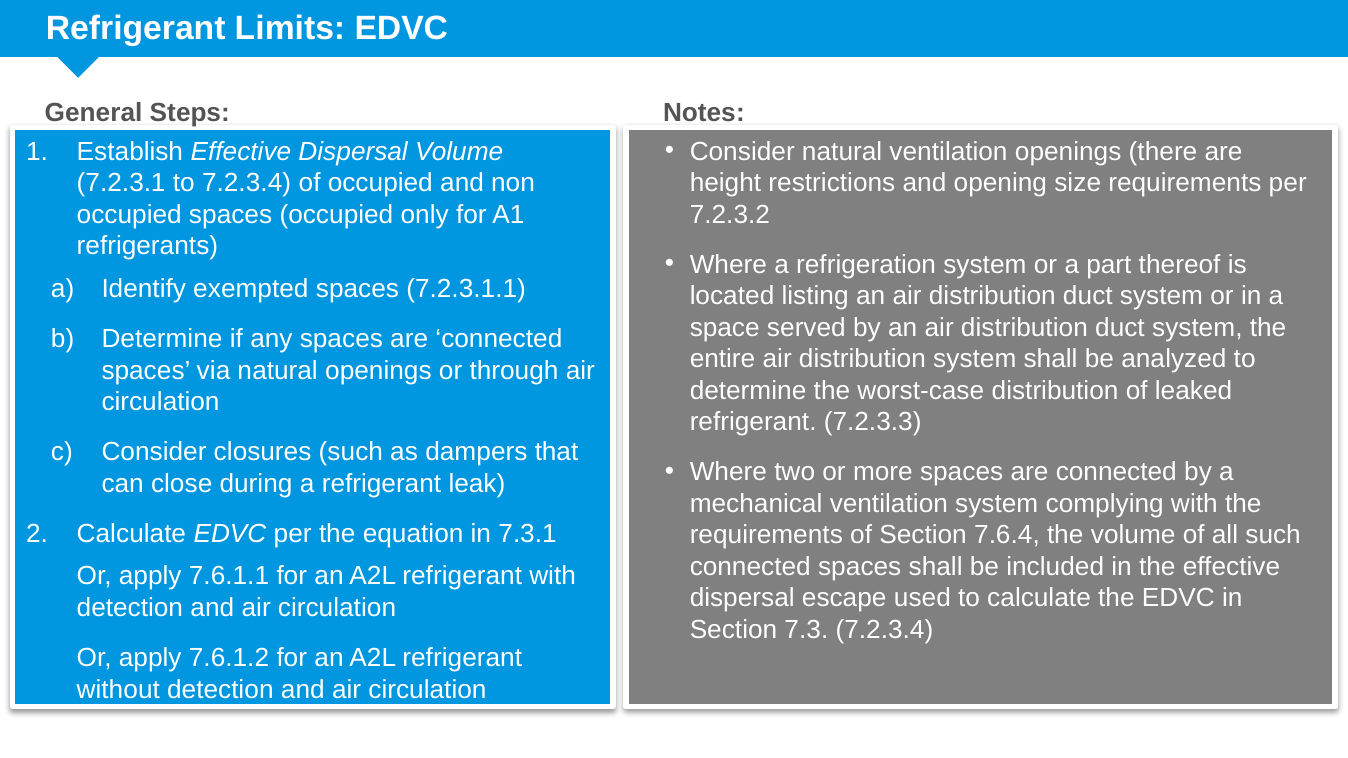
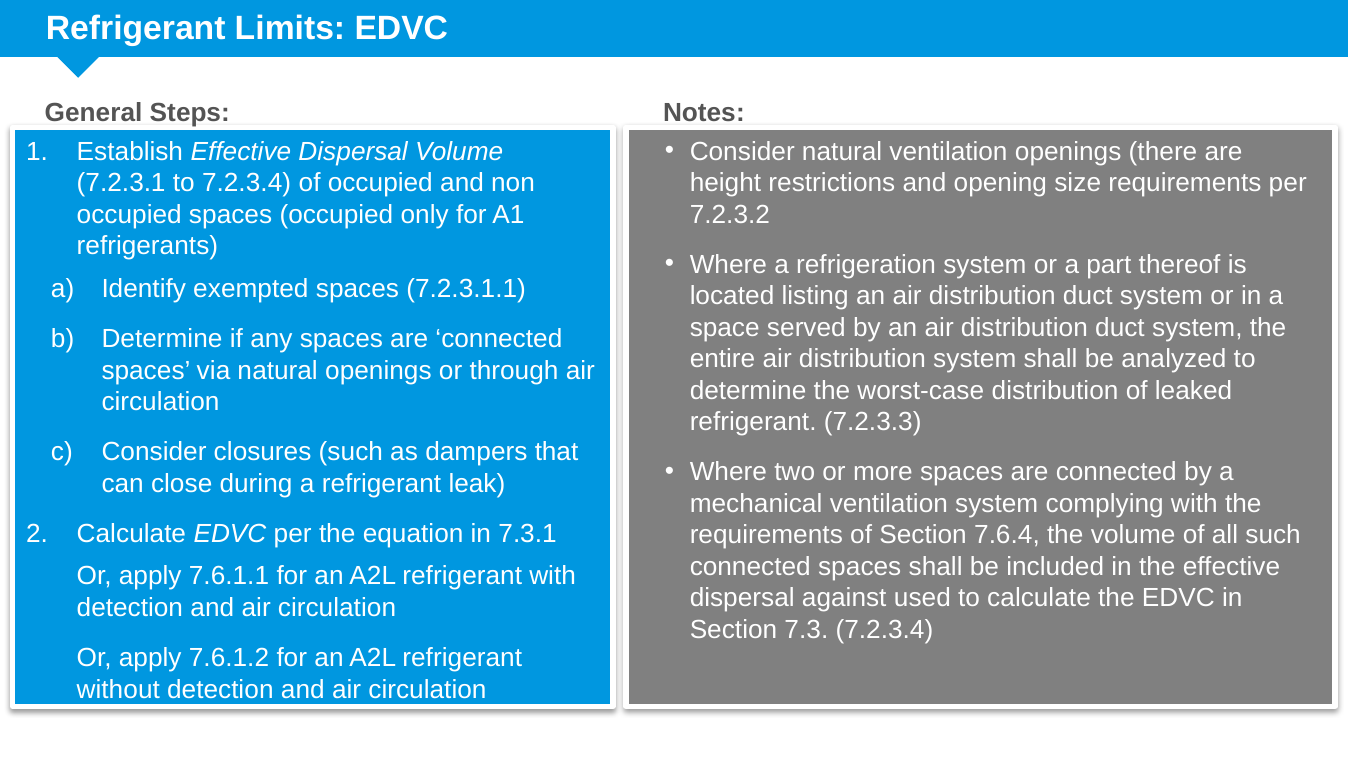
escape: escape -> against (844, 598)
